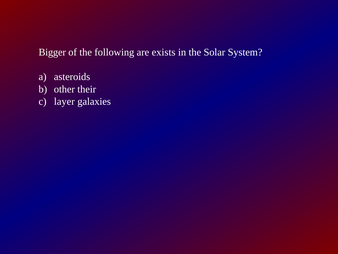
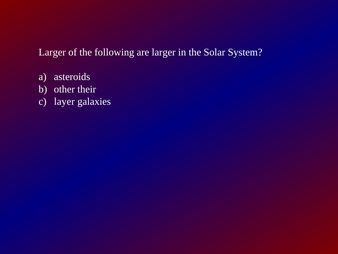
Bigger: Bigger -> Larger (52, 52)
are exists: exists -> larger (164, 52)
